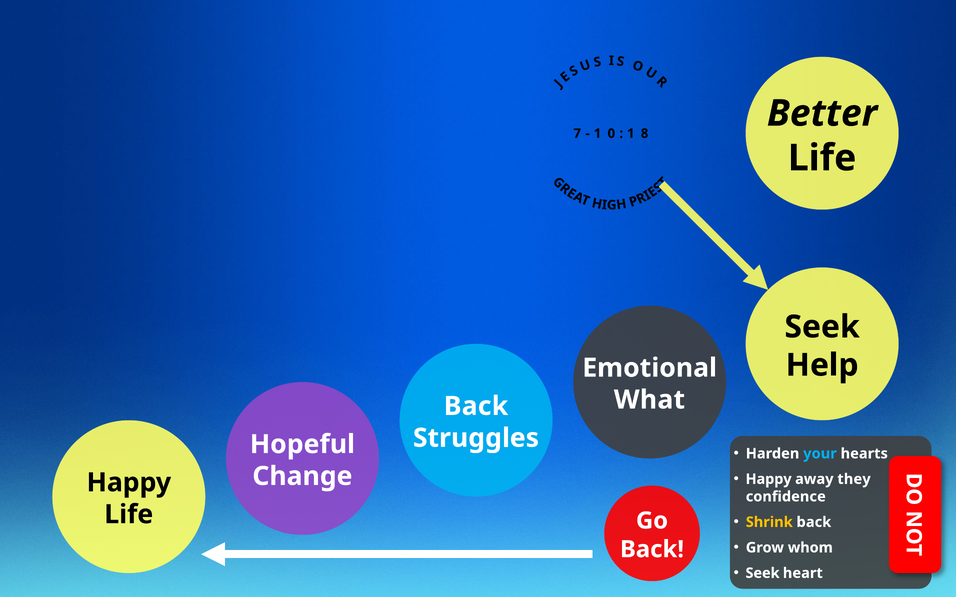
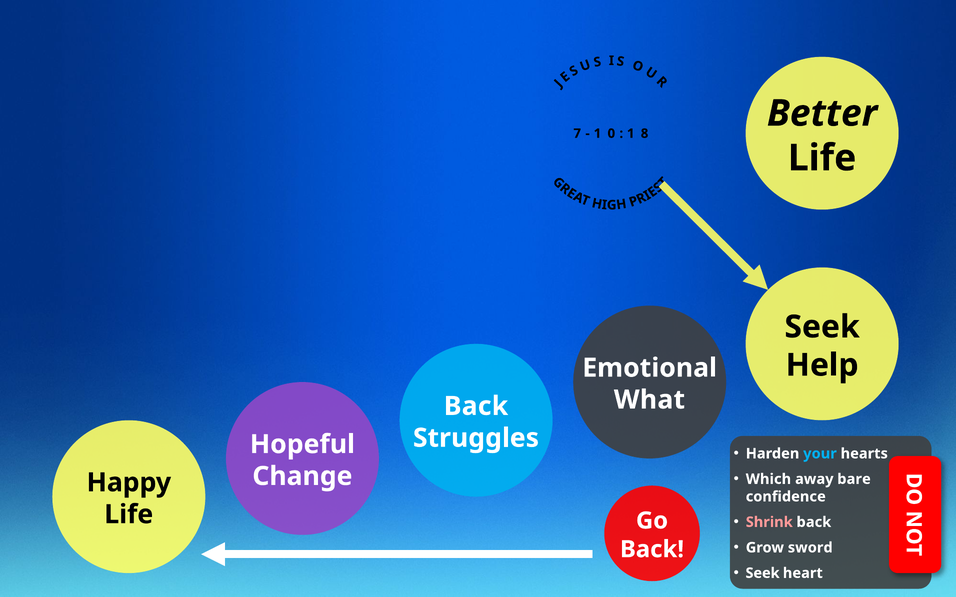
Happy: Happy -> Which (768, 479)
they: they -> bare (854, 479)
Shrink colour: yellow -> pink (769, 523)
whom: whom -> sword (810, 548)
